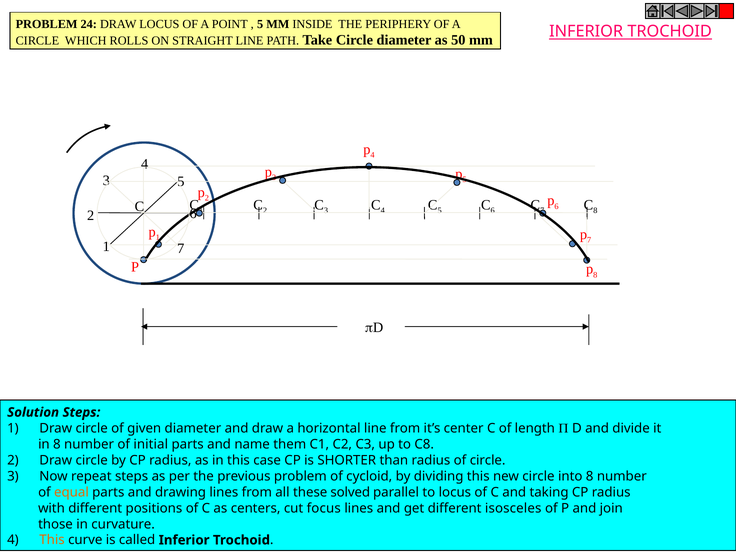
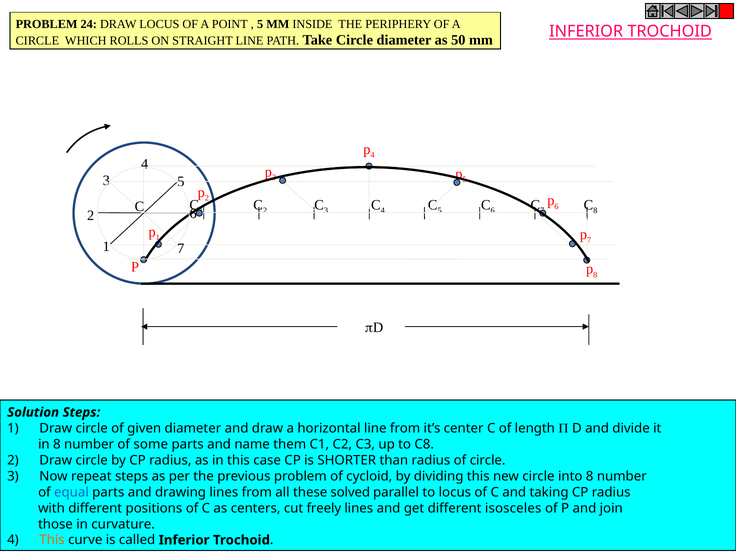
initial: initial -> some (151, 444)
equal colour: orange -> blue (71, 492)
focus: focus -> freely (324, 508)
